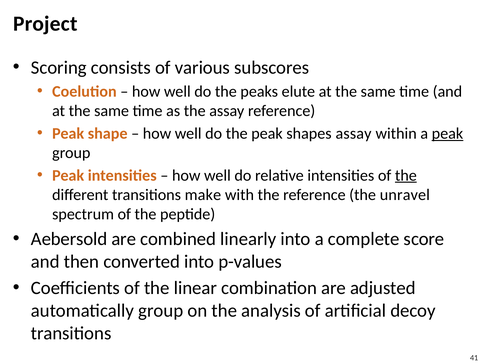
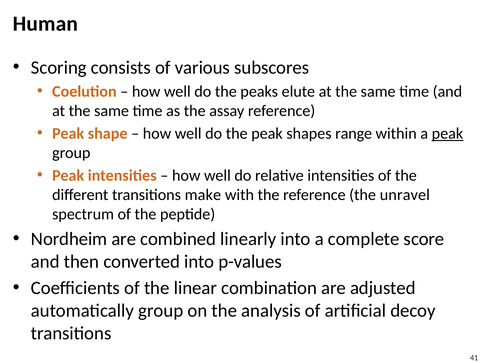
Project: Project -> Human (45, 24)
shapes assay: assay -> range (354, 133)
the underline: present -> none (406, 175)
Aebersold: Aebersold -> Nordheim (69, 239)
